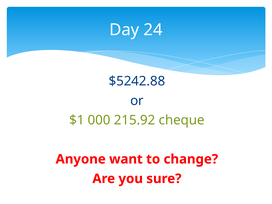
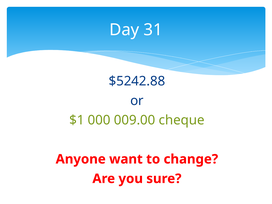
24: 24 -> 31 (153, 30)
215.92: 215.92 -> 009.00 (135, 120)
